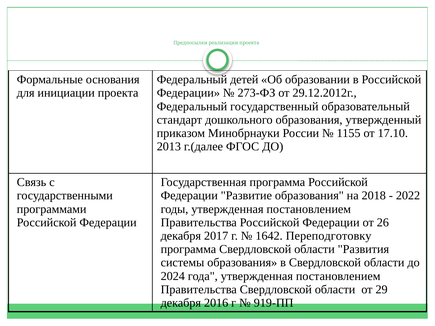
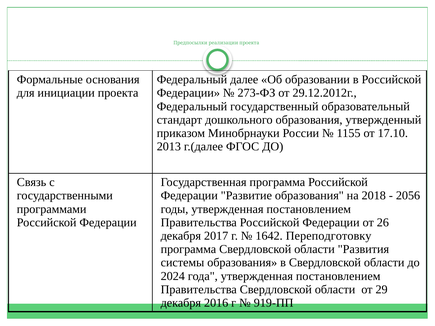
детей: детей -> далее (244, 80)
2022: 2022 -> 2056 (408, 196)
